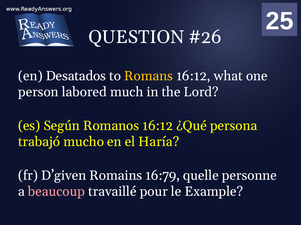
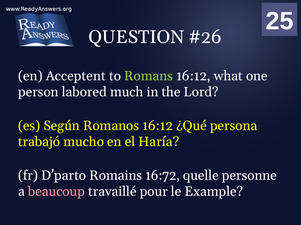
Desatados: Desatados -> Acceptent (76, 76)
Romans colour: yellow -> light green (149, 76)
D’given: D’given -> D’parto (64, 176)
16:79: 16:79 -> 16:72 (163, 176)
